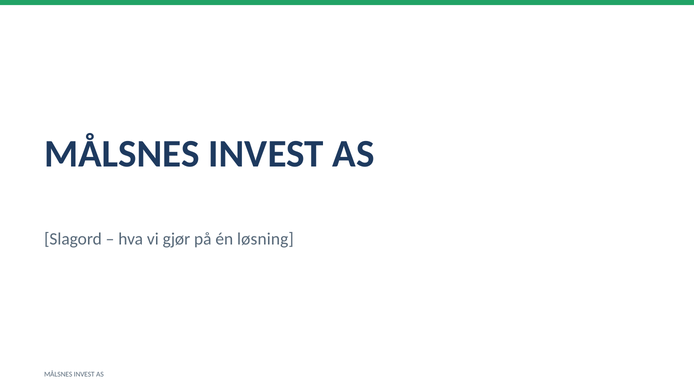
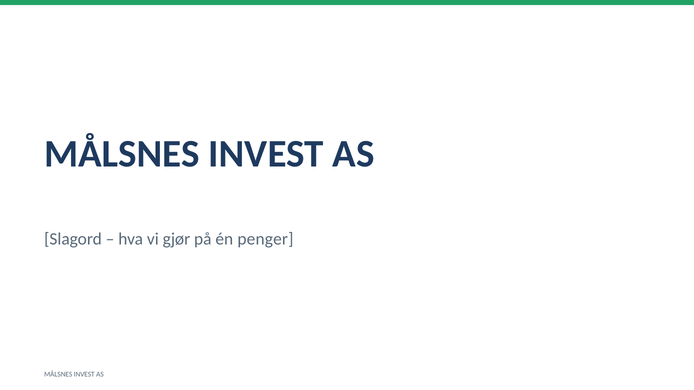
løsning: løsning -> penger (265, 239)
